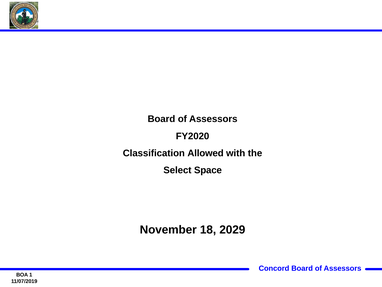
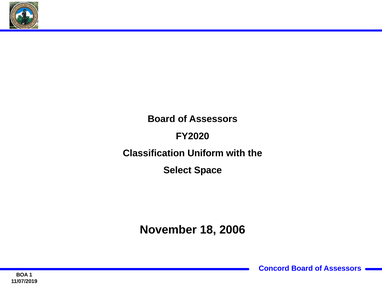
Allowed: Allowed -> Uniform (206, 153)
2029: 2029 -> 2006 (232, 229)
